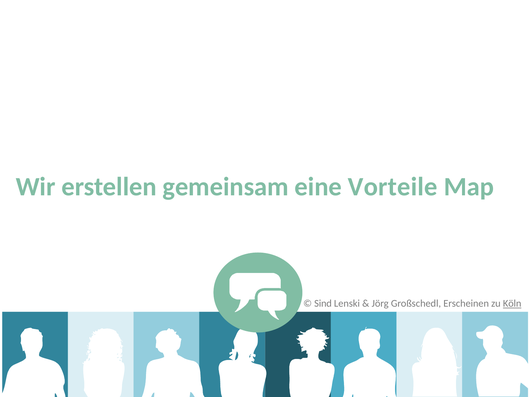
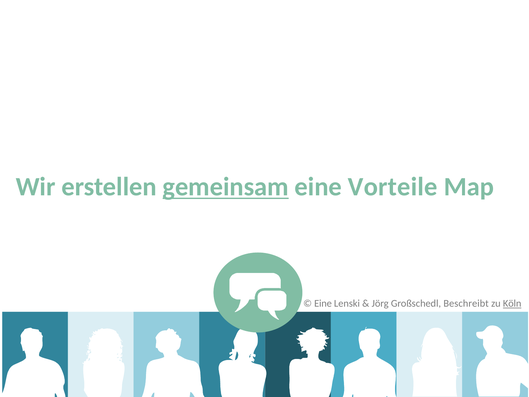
gemeinsam underline: none -> present (226, 187)
Sind: Sind -> Eine (323, 303)
Erscheinen: Erscheinen -> Beschreibt (466, 303)
